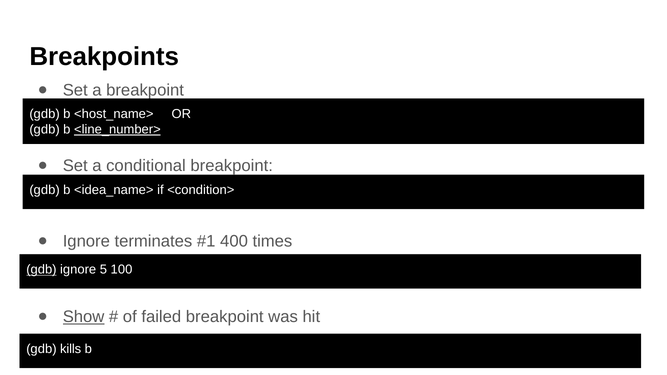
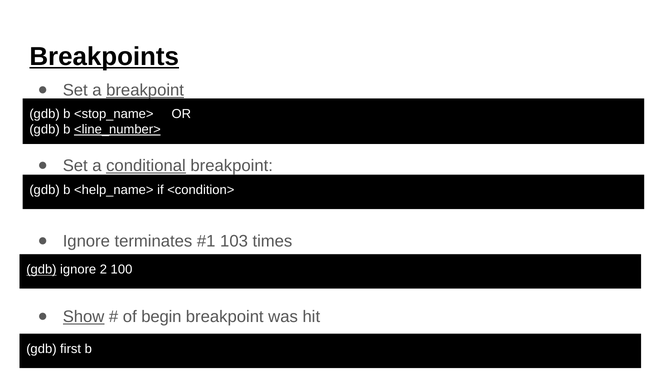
Breakpoints underline: none -> present (104, 57)
breakpoint underline: none -> present (145, 90)
<host_name>: <host_name> -> <stop_name> (114, 114)
conditional underline: none -> present (146, 166)
<idea_name>: <idea_name> -> <help_name> (114, 190)
400: 400 -> 103 (234, 241)
5: 5 -> 2 (103, 270)
failed: failed -> begin (161, 317)
kills: kills -> first (71, 349)
